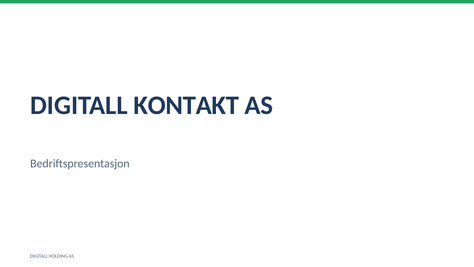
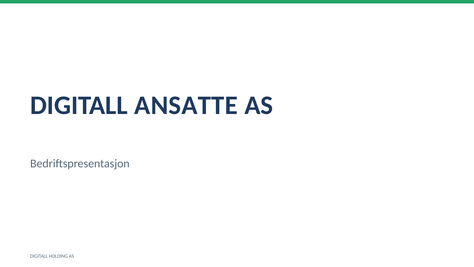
KONTAKT: KONTAKT -> ANSATTE (186, 105)
